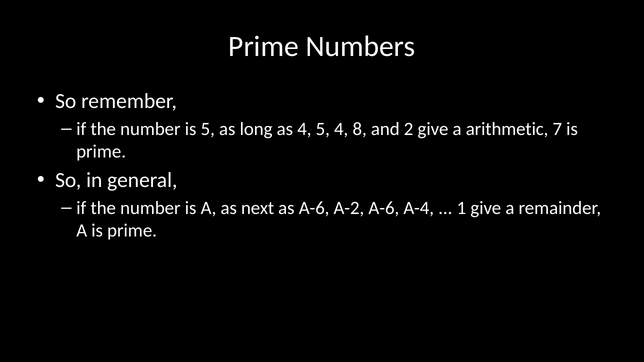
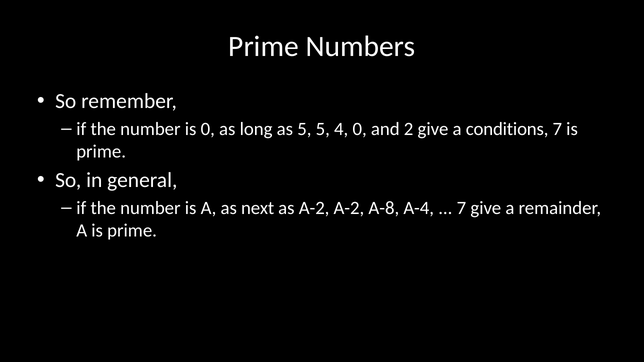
is 5: 5 -> 0 (208, 129)
as 4: 4 -> 5 (304, 129)
4 8: 8 -> 0 (360, 129)
arithmetic: arithmetic -> conditions (507, 129)
as A-6: A-6 -> A-2 (314, 208)
A-2 A-6: A-6 -> A-8 (384, 208)
1: 1 -> 7 (461, 208)
